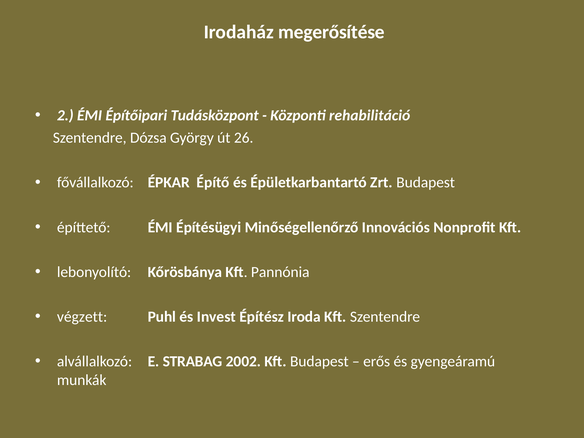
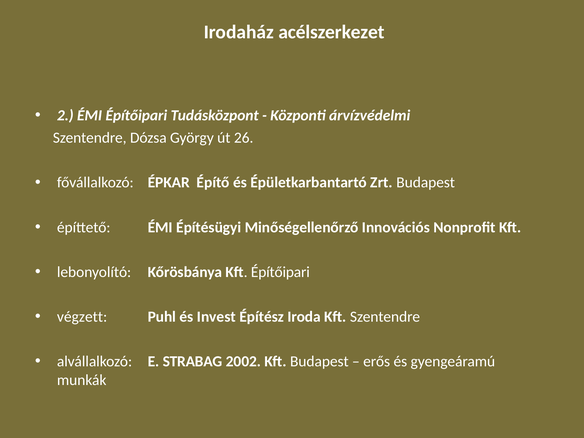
megerősítése: megerősítése -> acélszerkezet (331, 32)
rehabilitáció: rehabilitáció -> árvízvédelmi (370, 115)
Kft Pannónia: Pannónia -> Építőipari (280, 272)
